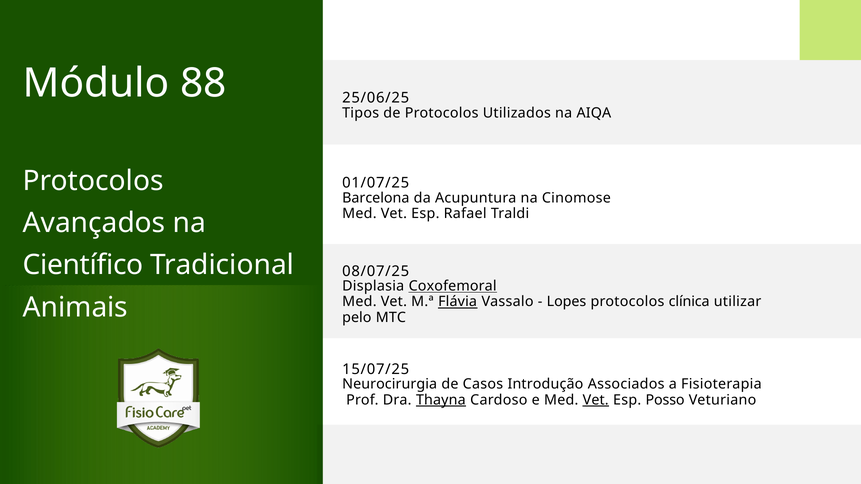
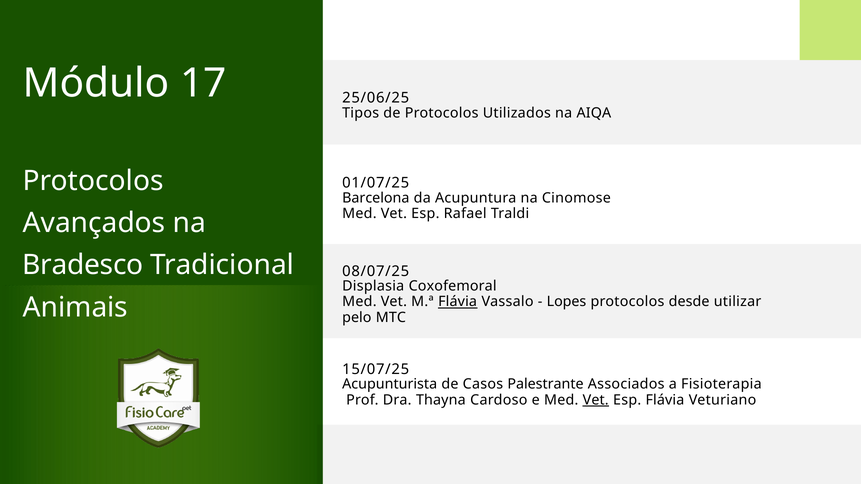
88: 88 -> 17 (203, 83)
Científico: Científico -> Bradesco (83, 265)
Coxofemoral underline: present -> none (453, 286)
clínica: clínica -> desde (689, 302)
Neurocirurgia: Neurocirurgia -> Acupunturista (390, 385)
Introdução: Introdução -> Palestrante (546, 385)
Thayna underline: present -> none (441, 400)
Esp Posso: Posso -> Flávia (665, 400)
